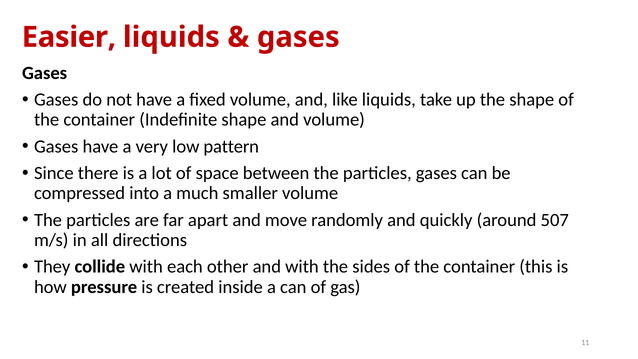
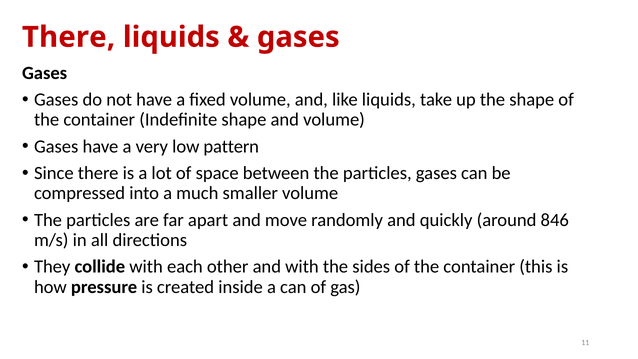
Easier: Easier -> There (69, 37)
507: 507 -> 846 (555, 220)
